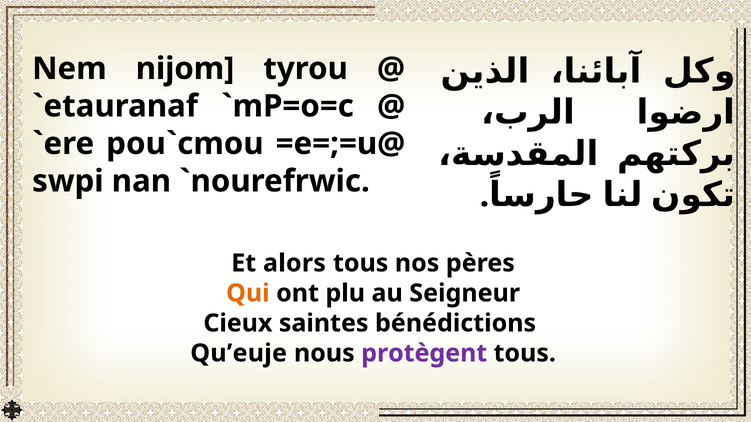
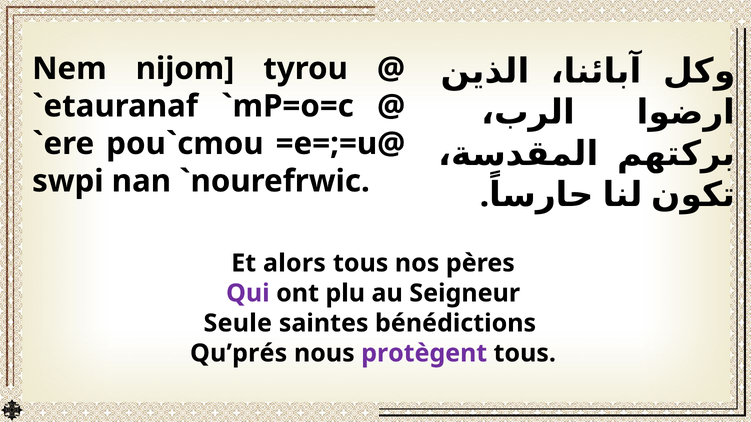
Qui colour: orange -> purple (248, 293)
Cieux: Cieux -> Seule (238, 323)
Qu’euje: Qu’euje -> Qu’prés (239, 354)
